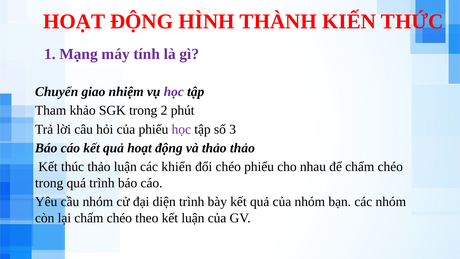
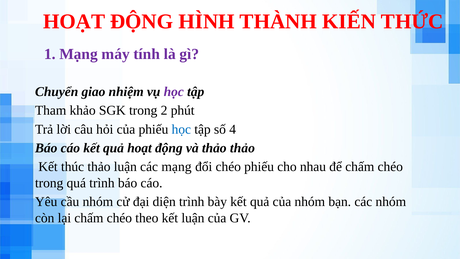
học colour: purple -> blue (181, 129)
3: 3 -> 4 (233, 129)
các khiển: khiển -> mạng (177, 167)
